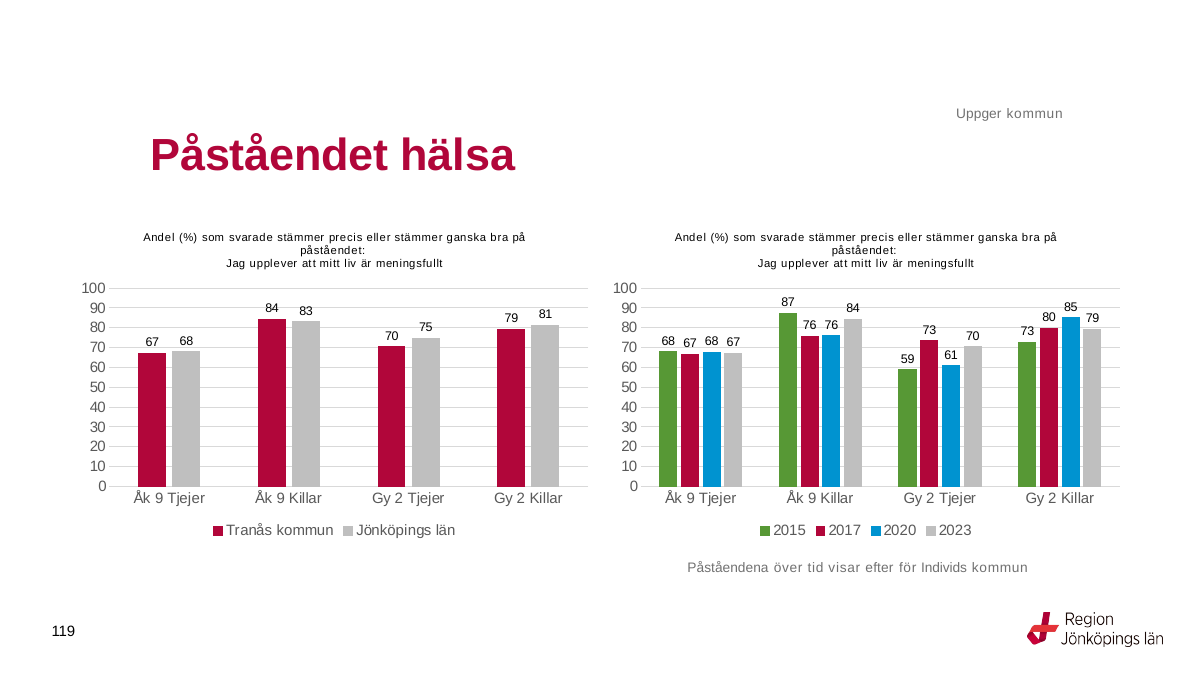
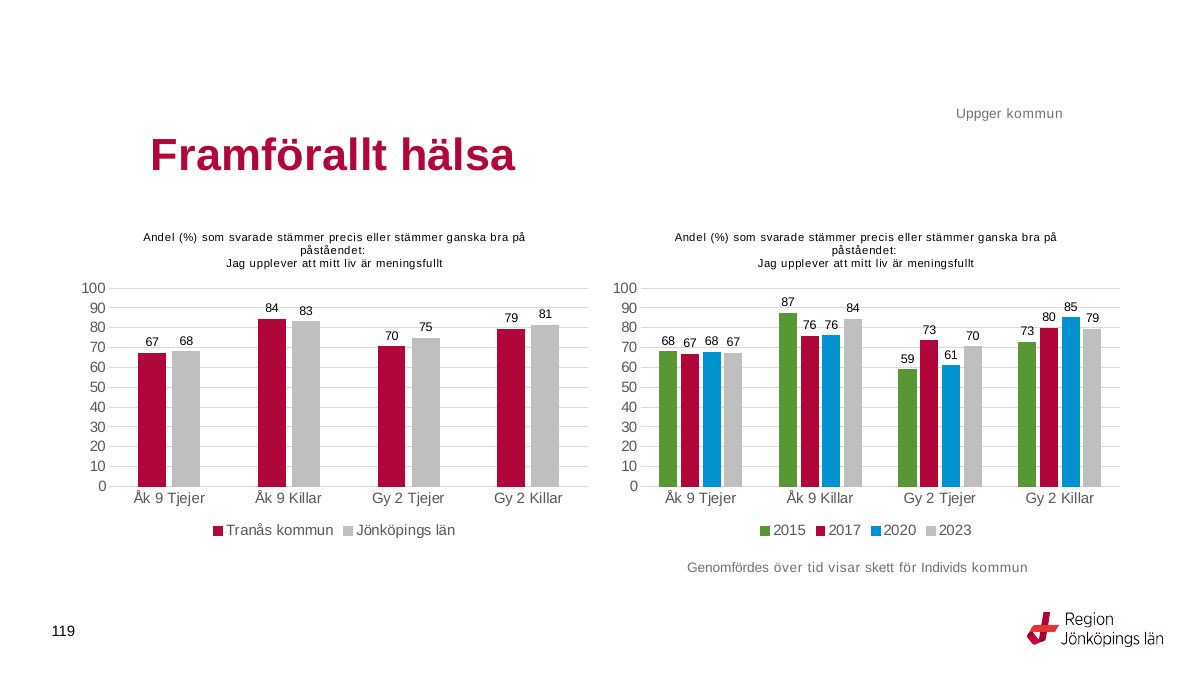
Påståendet: Påståendet -> Framförallt (269, 155)
Påståendena: Påståendena -> Genomfördes (728, 567)
efter: efter -> skett (880, 567)
